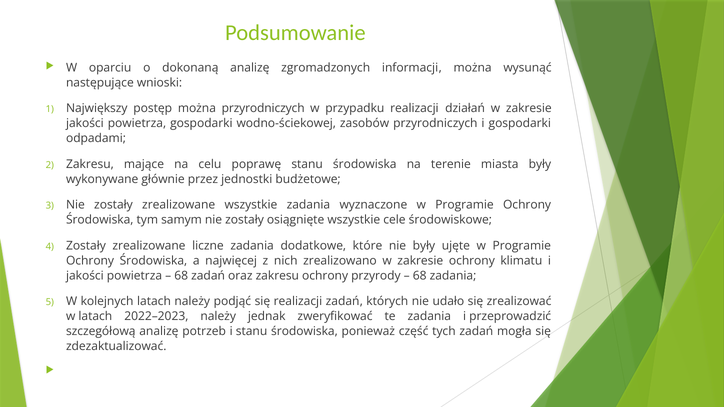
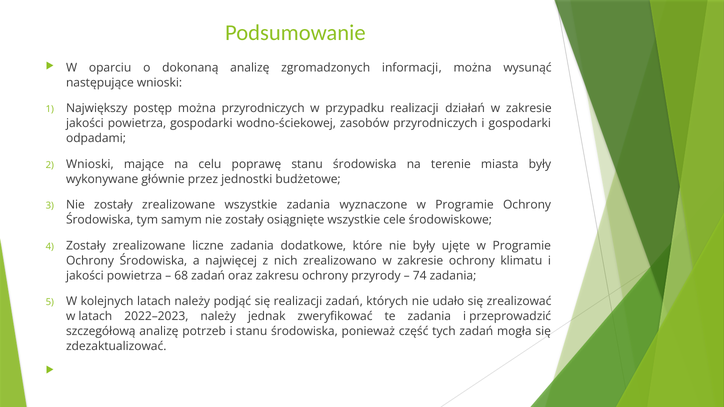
Zakresu: Zakresu -> Wnioski (90, 164)
68: 68 -> 74 (420, 276)
